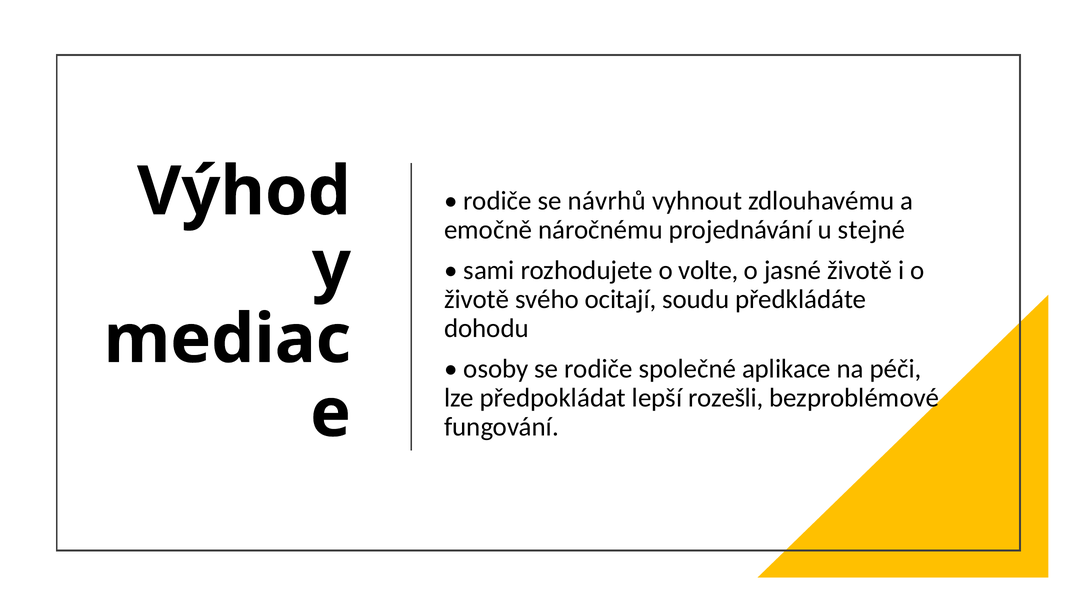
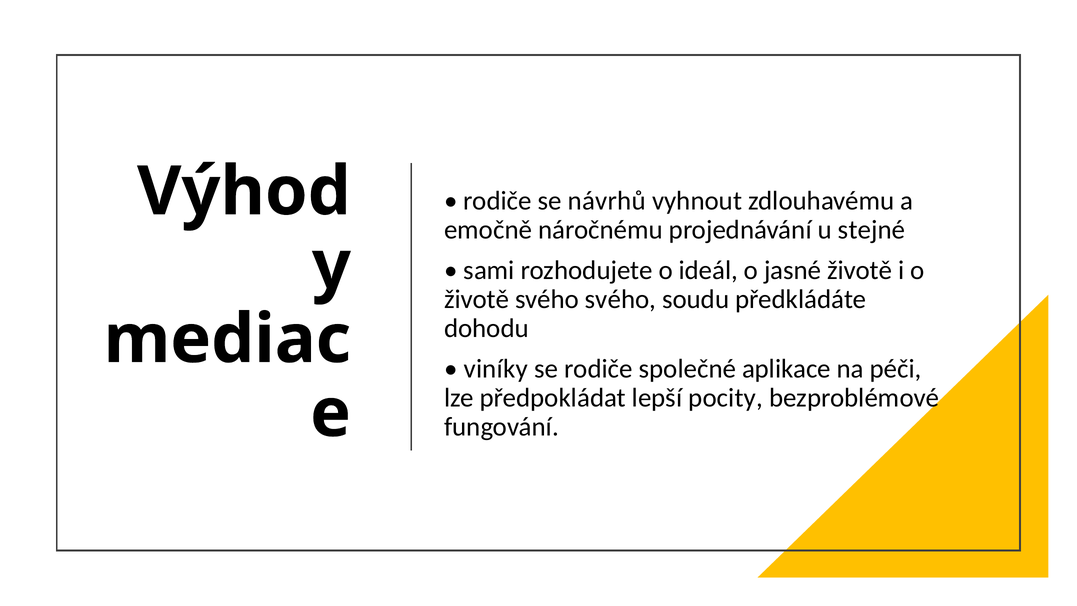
volte: volte -> ideál (708, 270)
svého ocitají: ocitají -> svého (620, 299)
osoby: osoby -> viníky (496, 369)
rozešli: rozešli -> pocity (726, 398)
